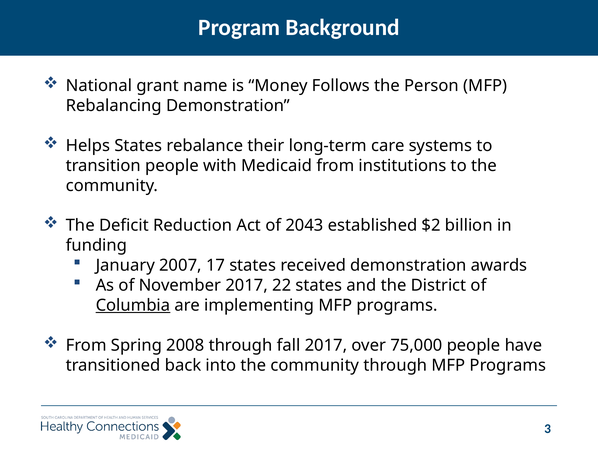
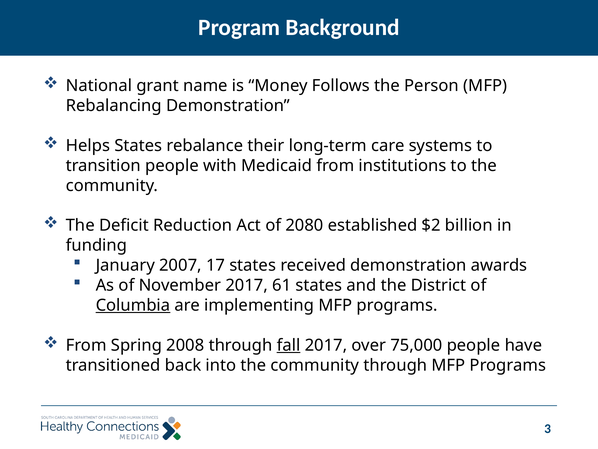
2043: 2043 -> 2080 (304, 225)
22: 22 -> 61 (282, 285)
fall underline: none -> present (289, 345)
